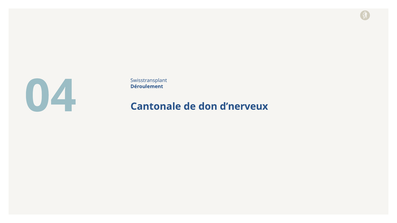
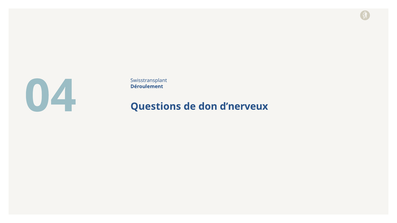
Cantonale: Cantonale -> Questions (156, 107)
